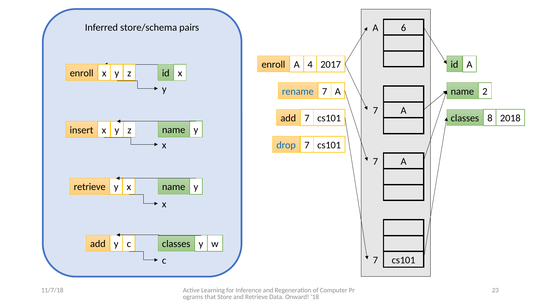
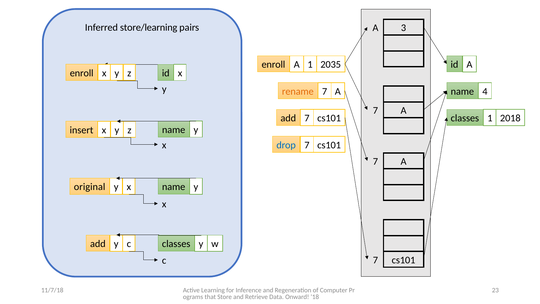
store/schema: store/schema -> store/learning (149, 27)
6: 6 -> 3 (404, 28)
enroll 4: 4 -> 1 (310, 65)
2017: 2017 -> 2035 (331, 65)
rename colour: blue -> orange (298, 91)
2: 2 -> 4 (485, 91)
classes 8: 8 -> 1 (490, 118)
retrieve: retrieve -> original (90, 187)
